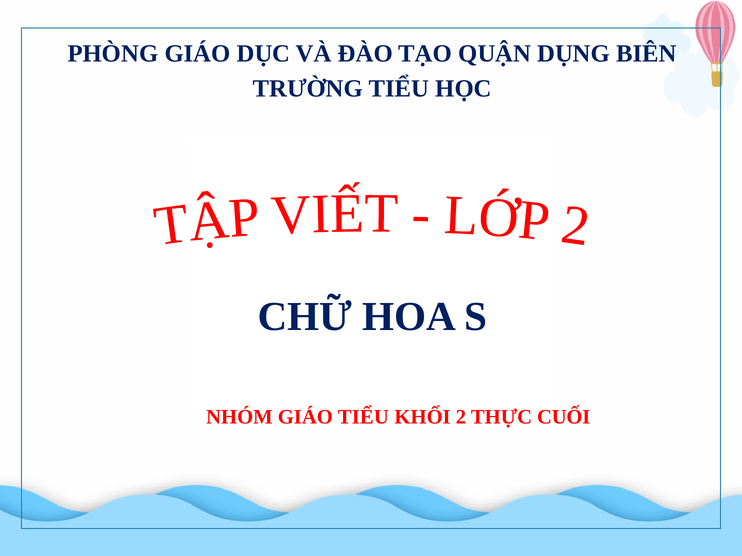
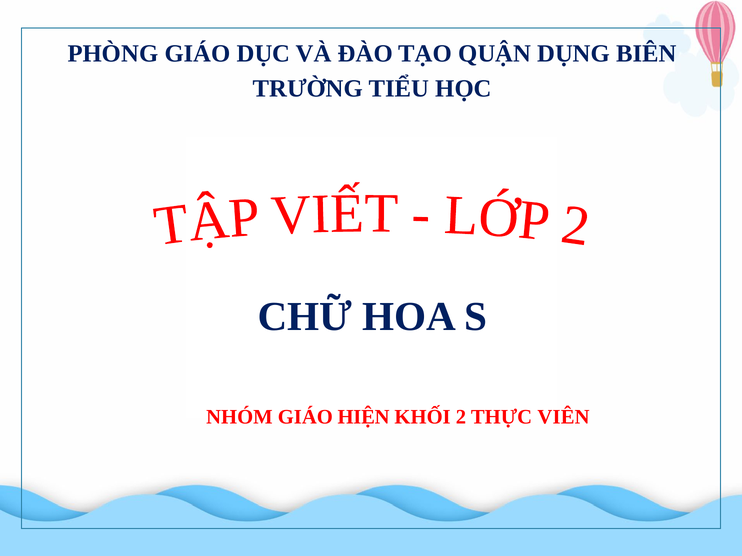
GIÁO TIỂU: TIỂU -> HIỆN (364, 417)
CUỐI: CUỐI -> VIÊN (564, 417)
